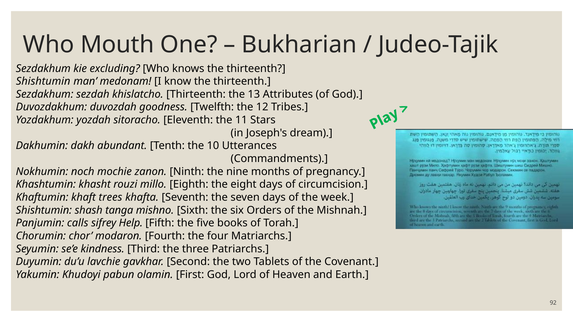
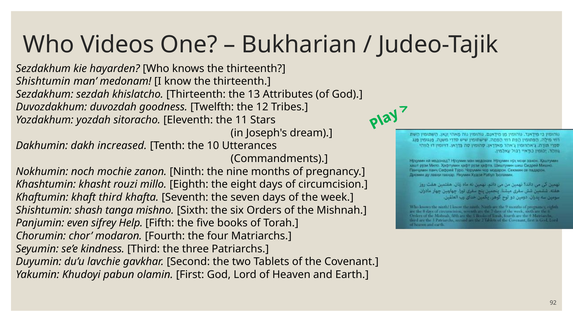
Mouth: Mouth -> Videos (117, 45)
excluding: excluding -> hayarden (115, 69)
abundant: abundant -> increased (122, 146)
trees: trees -> third (110, 197)
calls: calls -> even (78, 223)
